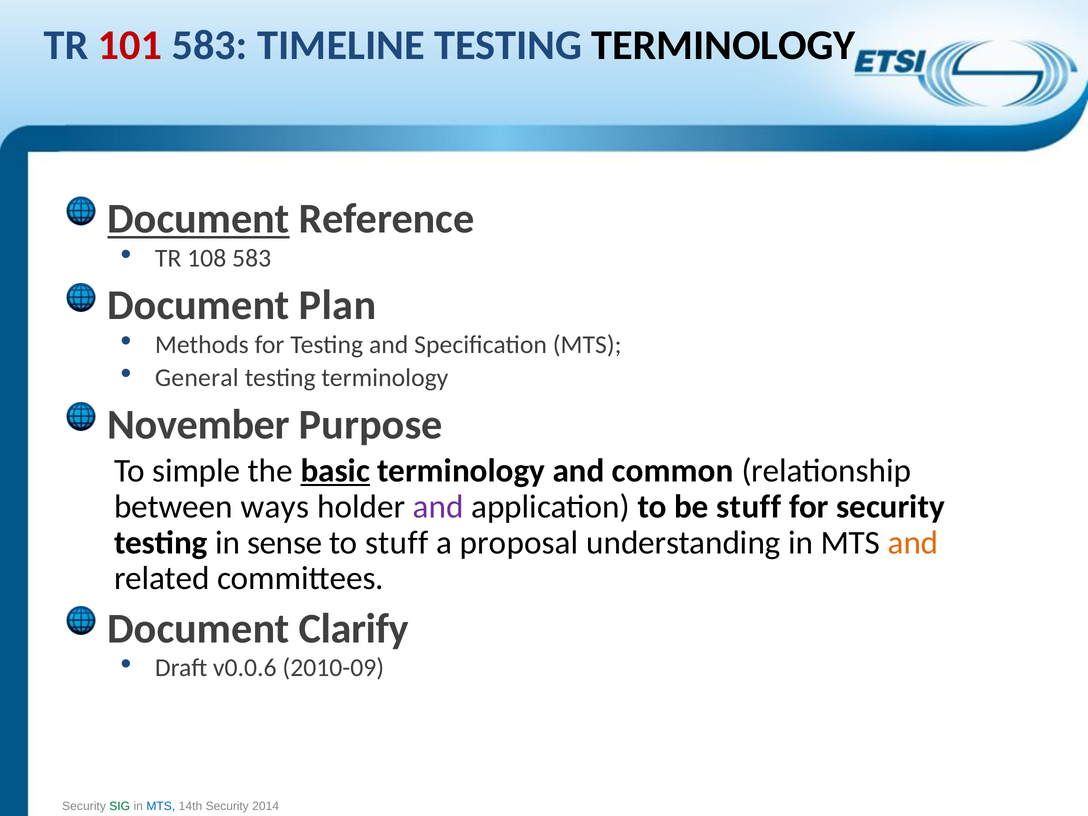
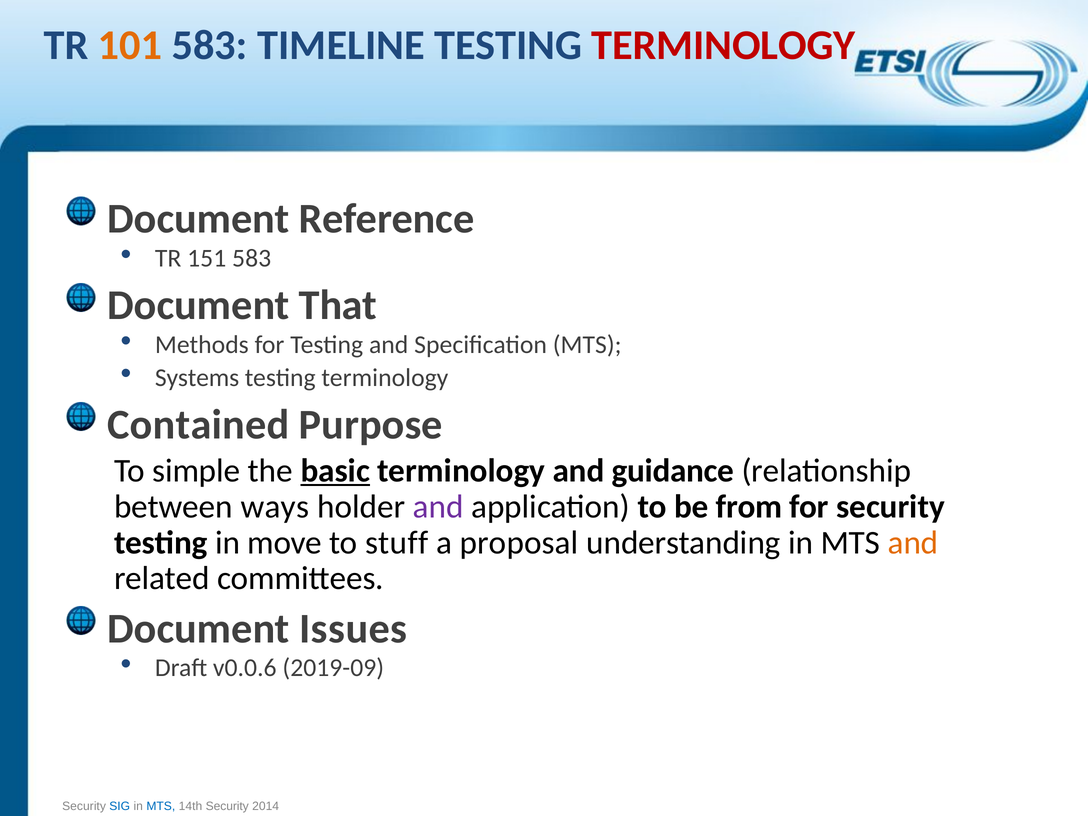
101 colour: red -> orange (130, 46)
TERMINOLOGY colour: black -> red (723, 46)
Document underline: present -> none (198, 219)
108: 108 -> 151 (207, 258)
Plan: Plan -> That (338, 305)
General: General -> Systems (197, 378)
November: November -> Contained (198, 425)
common: common -> guidance (673, 471)
be stuff: stuff -> from (749, 507)
sense: sense -> move (285, 543)
Clarify: Clarify -> Issues (353, 629)
2010-09: 2010-09 -> 2019-09 (333, 668)
SIG colour: green -> blue (120, 806)
